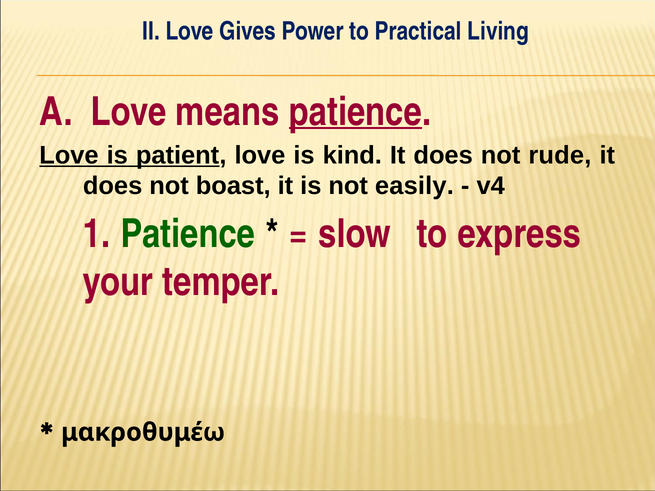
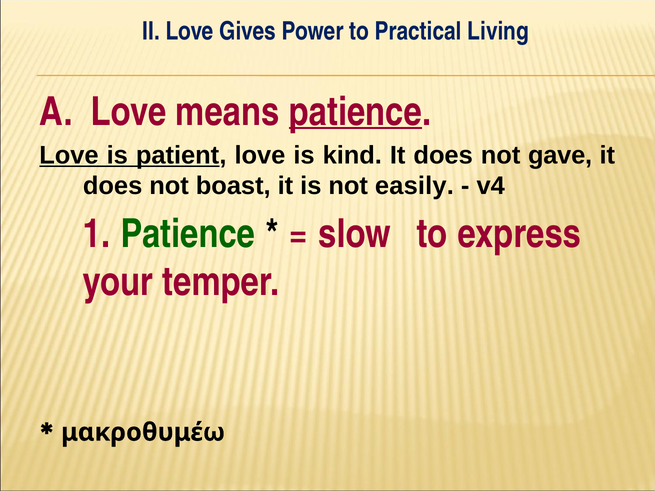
rude: rude -> gave (560, 155)
